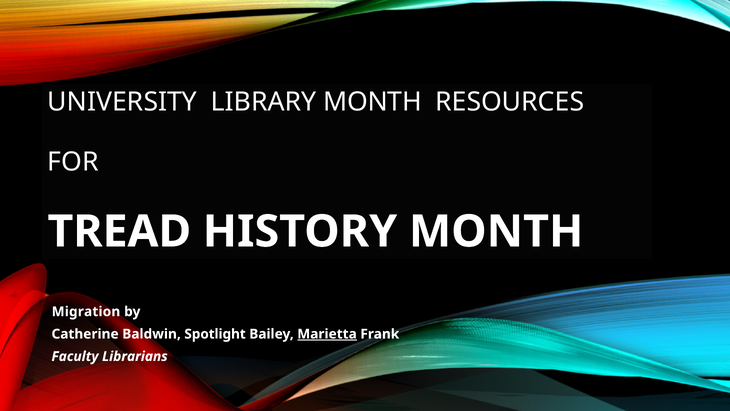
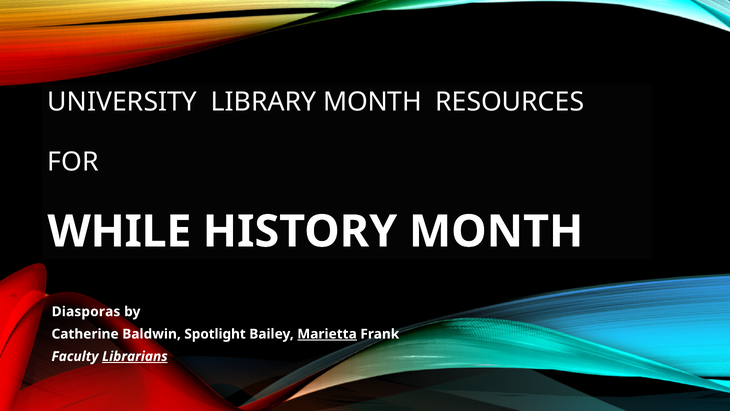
TREAD: TREAD -> WHILE (119, 231)
Migration: Migration -> Diasporas (86, 311)
Librarians underline: none -> present (135, 356)
